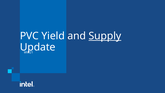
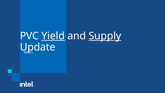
Yield underline: none -> present (53, 36)
